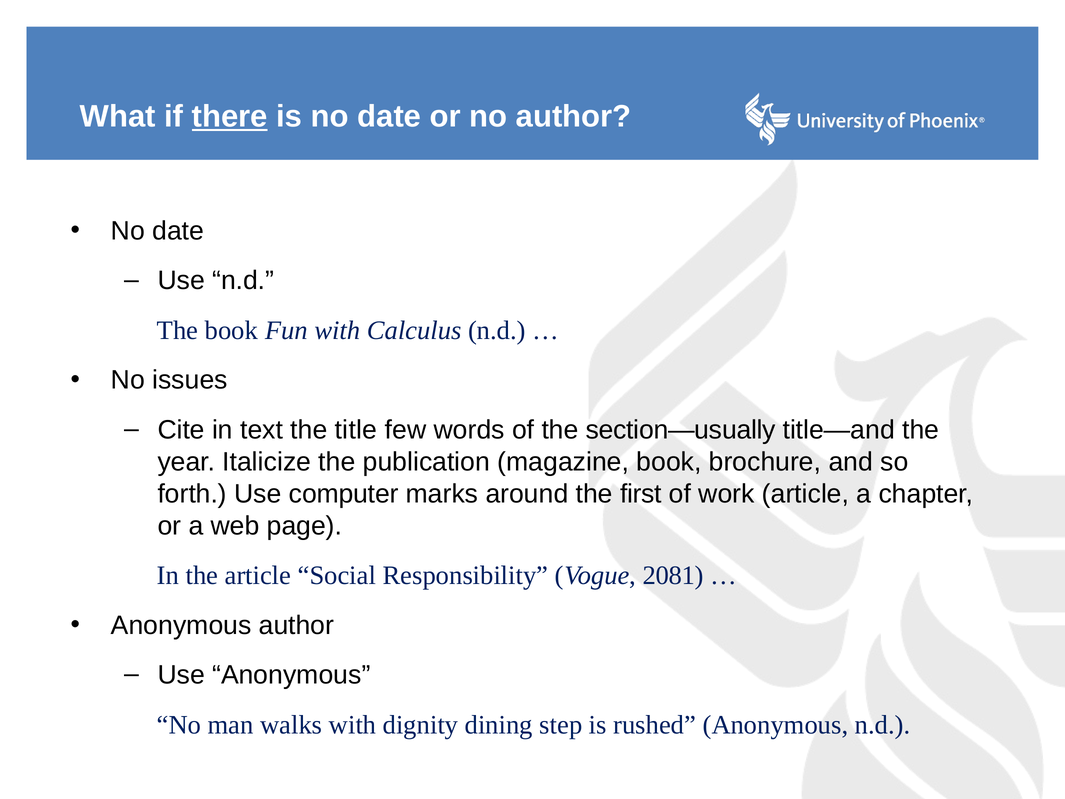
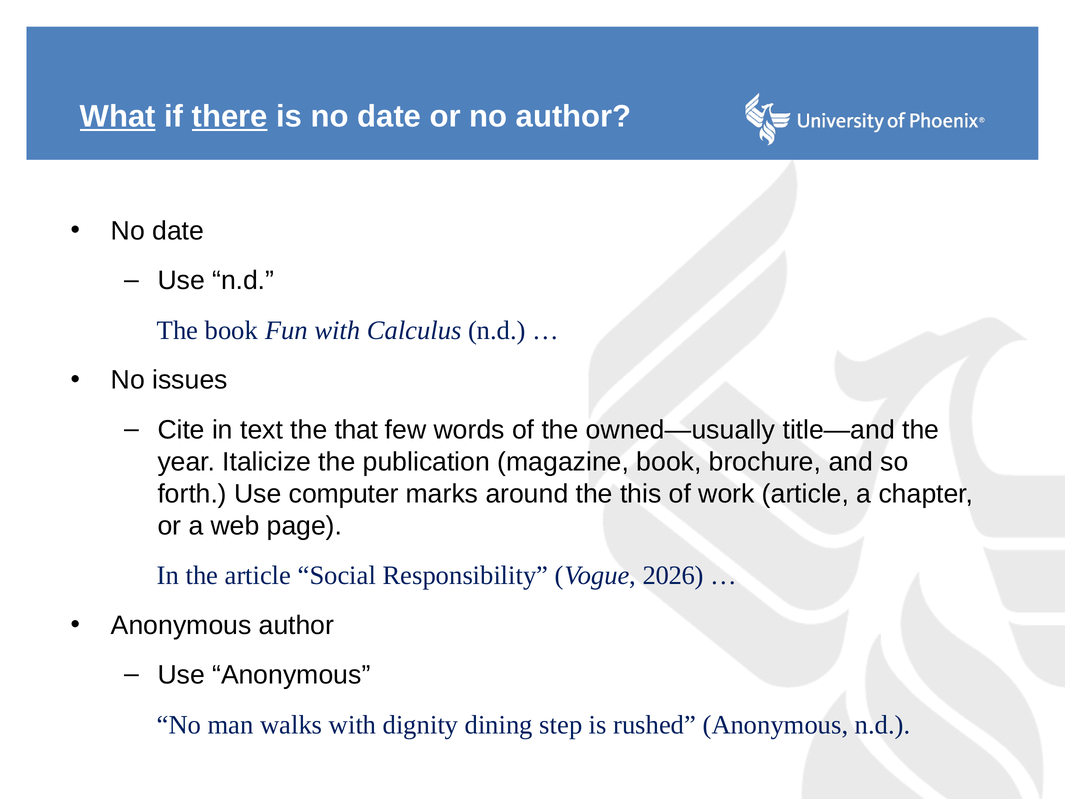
What underline: none -> present (118, 117)
title: title -> that (356, 430)
section—usually: section—usually -> owned—usually (680, 430)
first: first -> this (641, 494)
2081: 2081 -> 2026 (673, 575)
